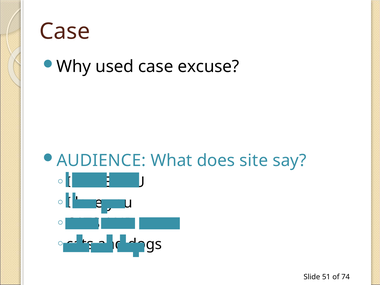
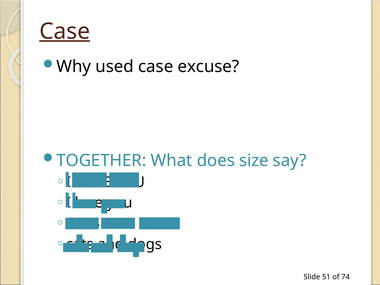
Case underline: none -> present (65, 31)
AUDIENCE: AUDIENCE -> TOGETHER (101, 160)
site: site -> size (254, 160)
